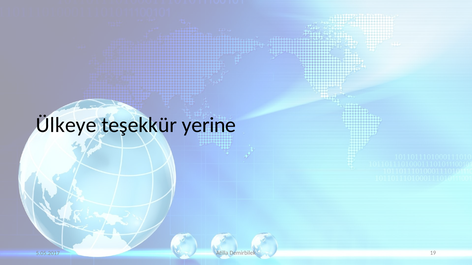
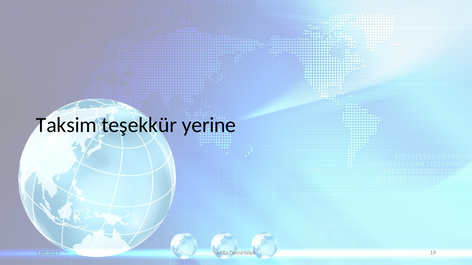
Ülkeye: Ülkeye -> Taksim (66, 125)
